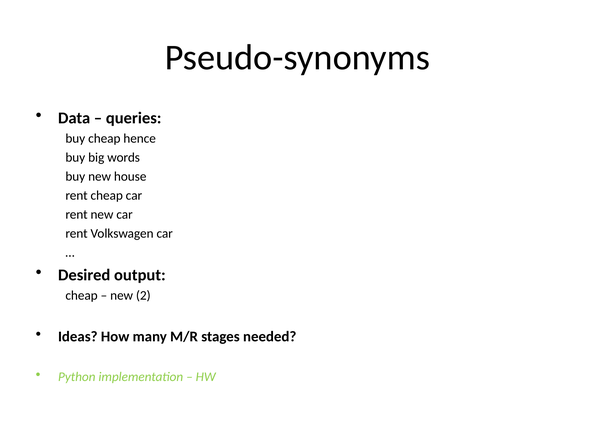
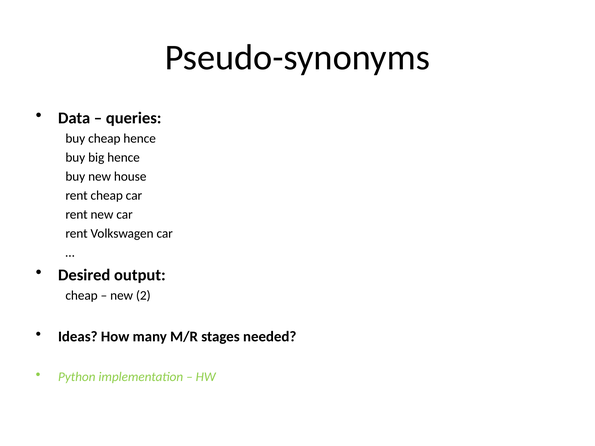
big words: words -> hence (124, 158)
